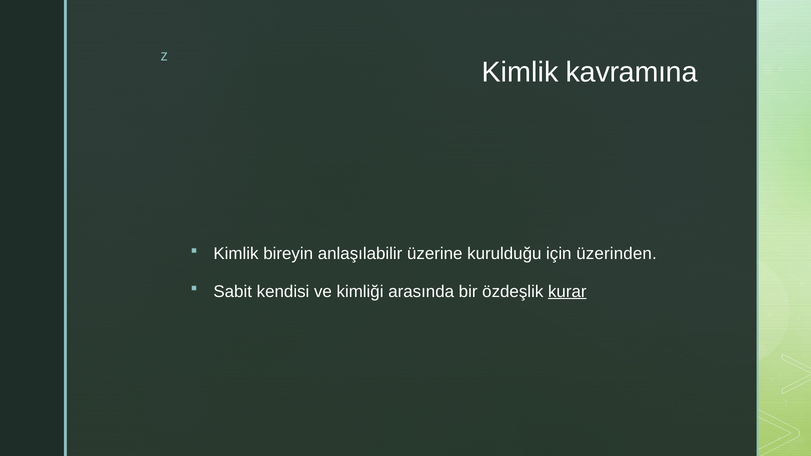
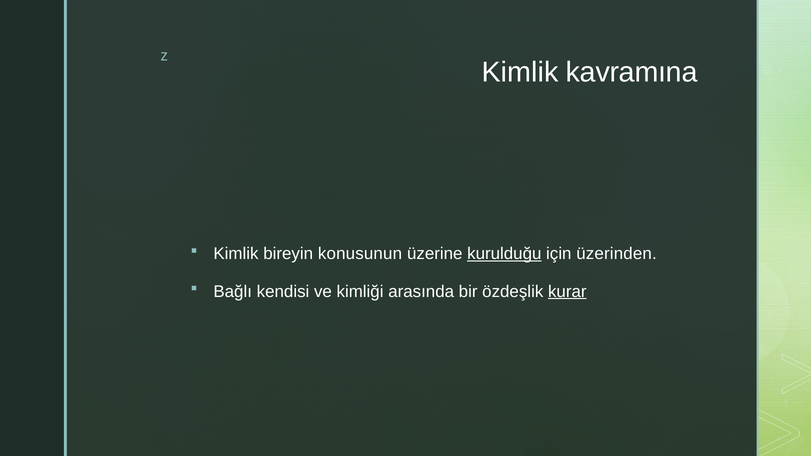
anlaşılabilir: anlaşılabilir -> konusunun (360, 254)
kurulduğu underline: none -> present (504, 254)
Sabit: Sabit -> Bağlı (233, 292)
